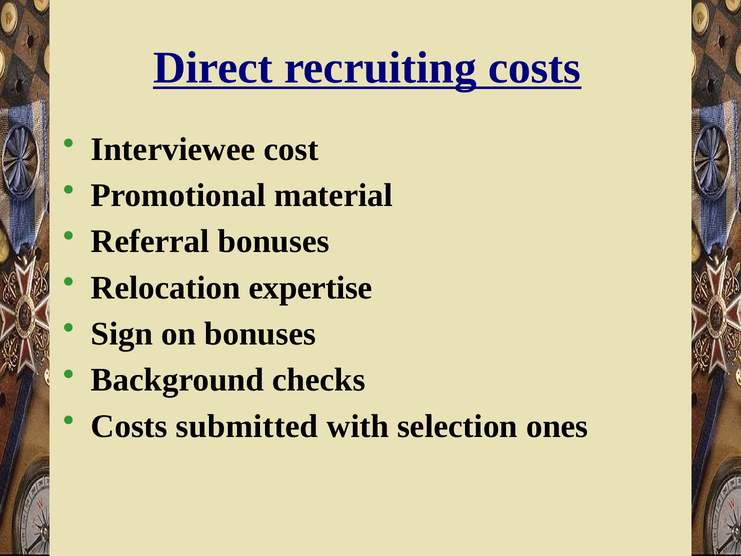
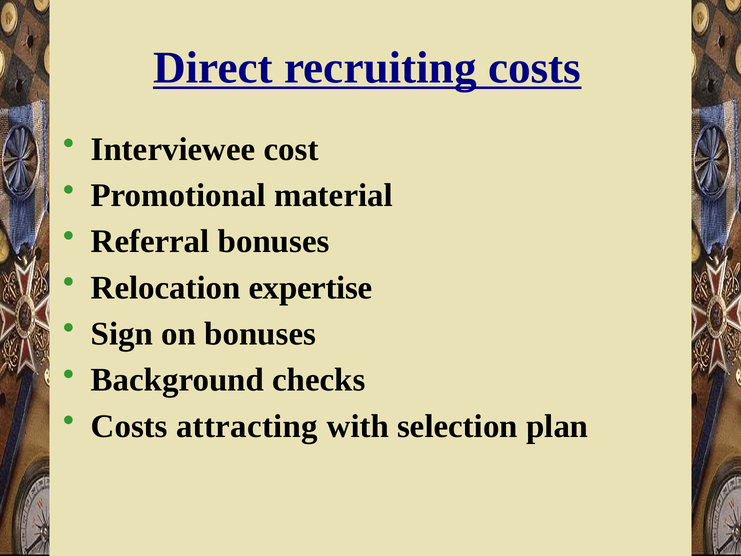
submitted: submitted -> attracting (247, 426)
ones: ones -> plan (557, 426)
